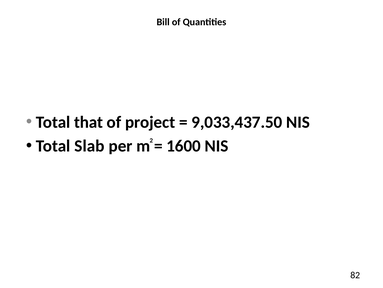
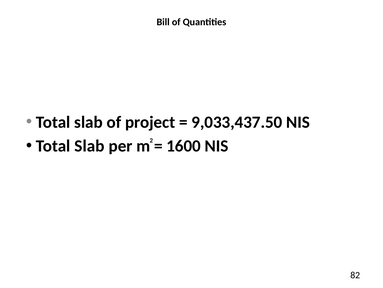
that: that -> slab (89, 122)
